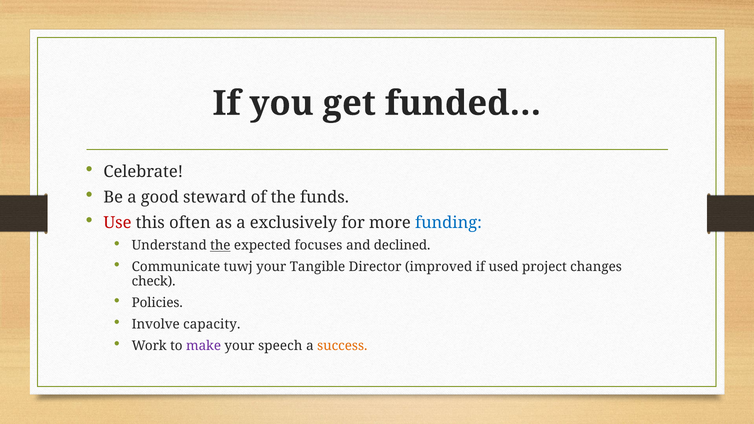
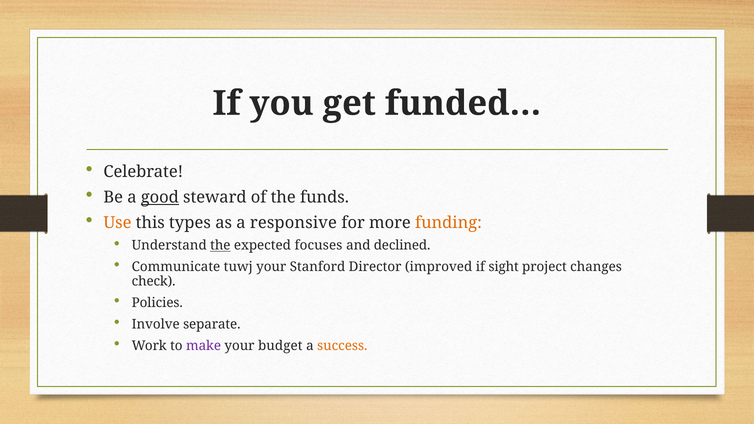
good underline: none -> present (160, 197)
Use colour: red -> orange (117, 223)
often: often -> types (190, 223)
exclusively: exclusively -> responsive (293, 223)
funding colour: blue -> orange (448, 223)
Tangible: Tangible -> Stanford (317, 267)
used: used -> sight (504, 267)
capacity: capacity -> separate (212, 324)
speech: speech -> budget (280, 346)
